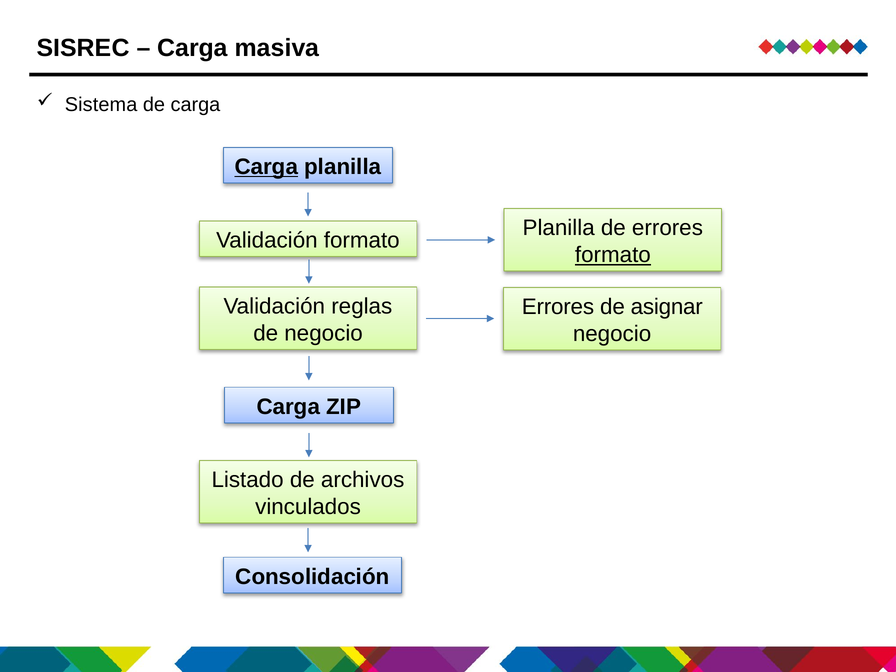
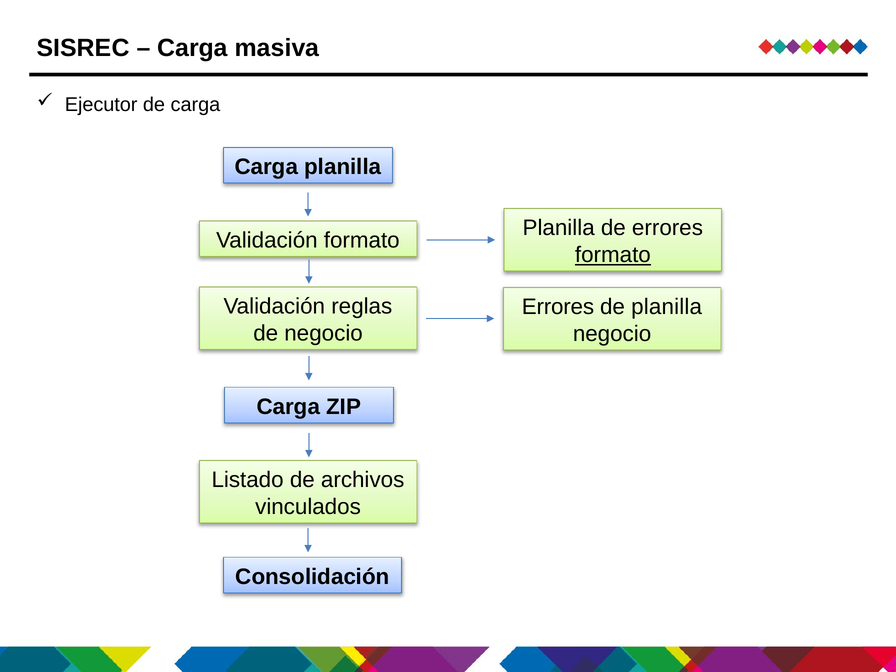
Sistema: Sistema -> Ejecutor (101, 105)
Carga underline: present -> none (266, 167)
de asignar: asignar -> planilla (667, 307)
